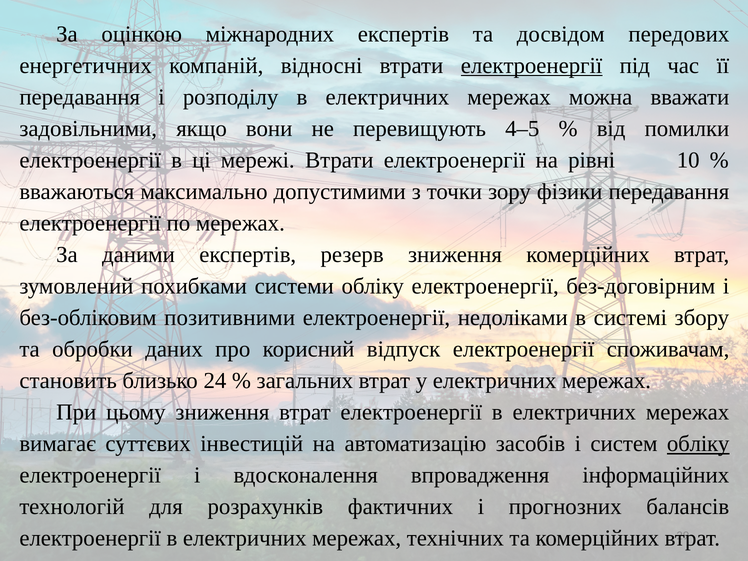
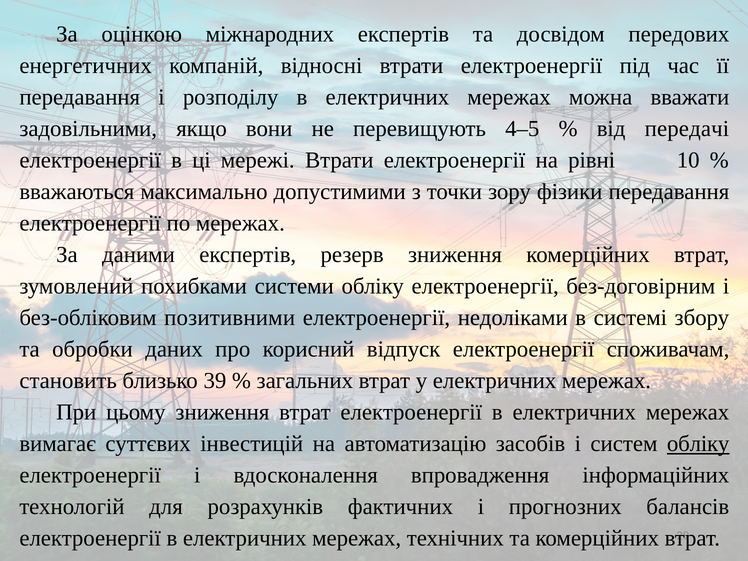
електроенергії underline: present -> none (532, 66)
помилки: помилки -> передачі (687, 129)
24: 24 -> 39 (215, 381)
